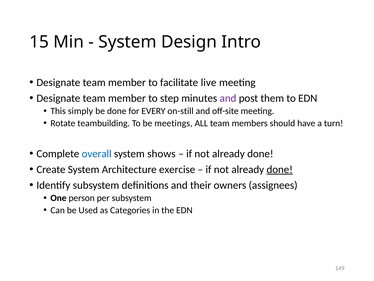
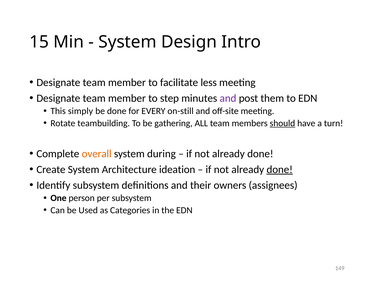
live: live -> less (209, 82)
meetings: meetings -> gathering (173, 123)
should underline: none -> present (282, 123)
overall colour: blue -> orange (97, 153)
shows: shows -> during (161, 153)
exercise: exercise -> ideation (177, 169)
